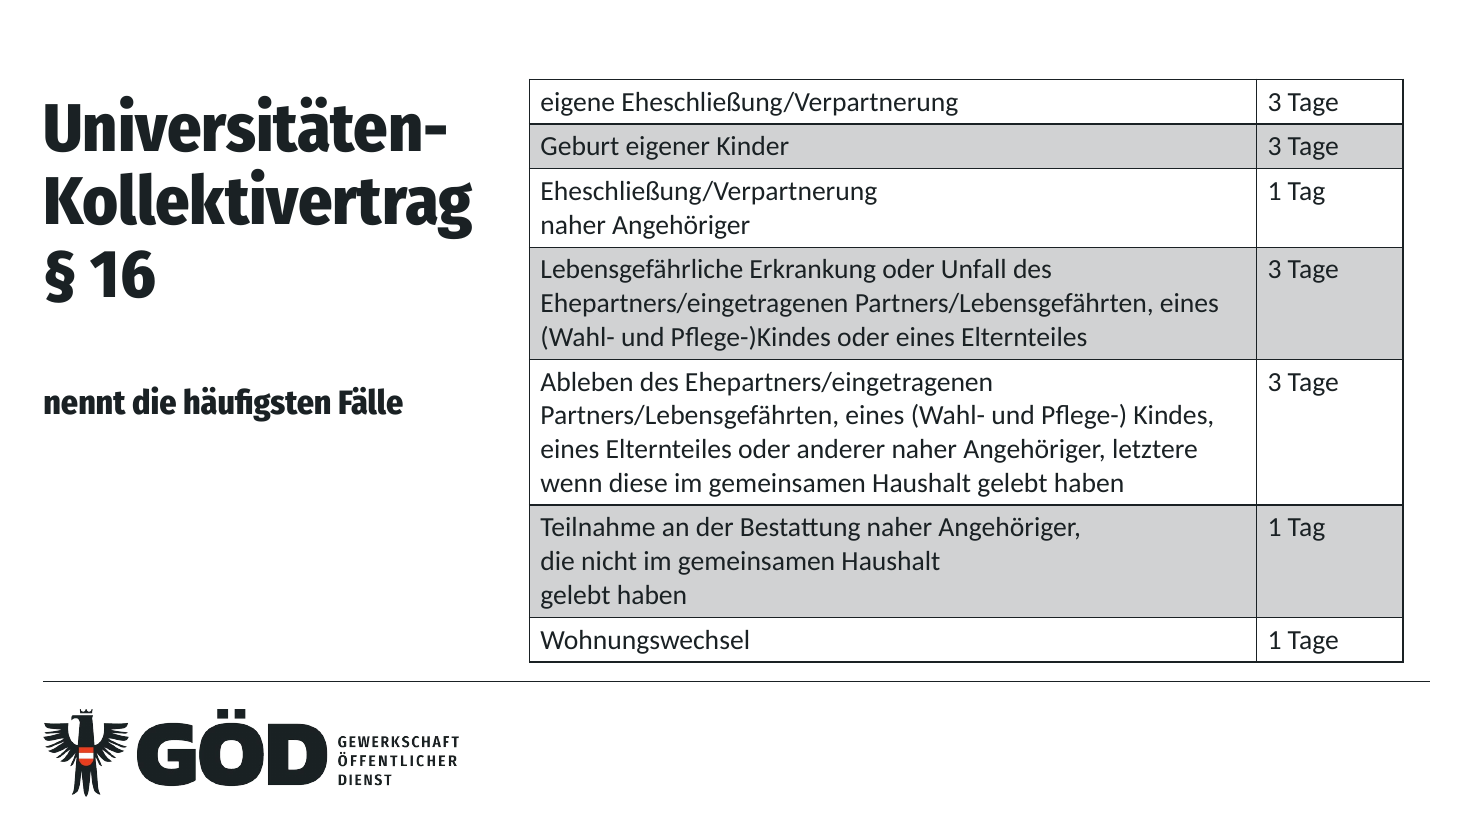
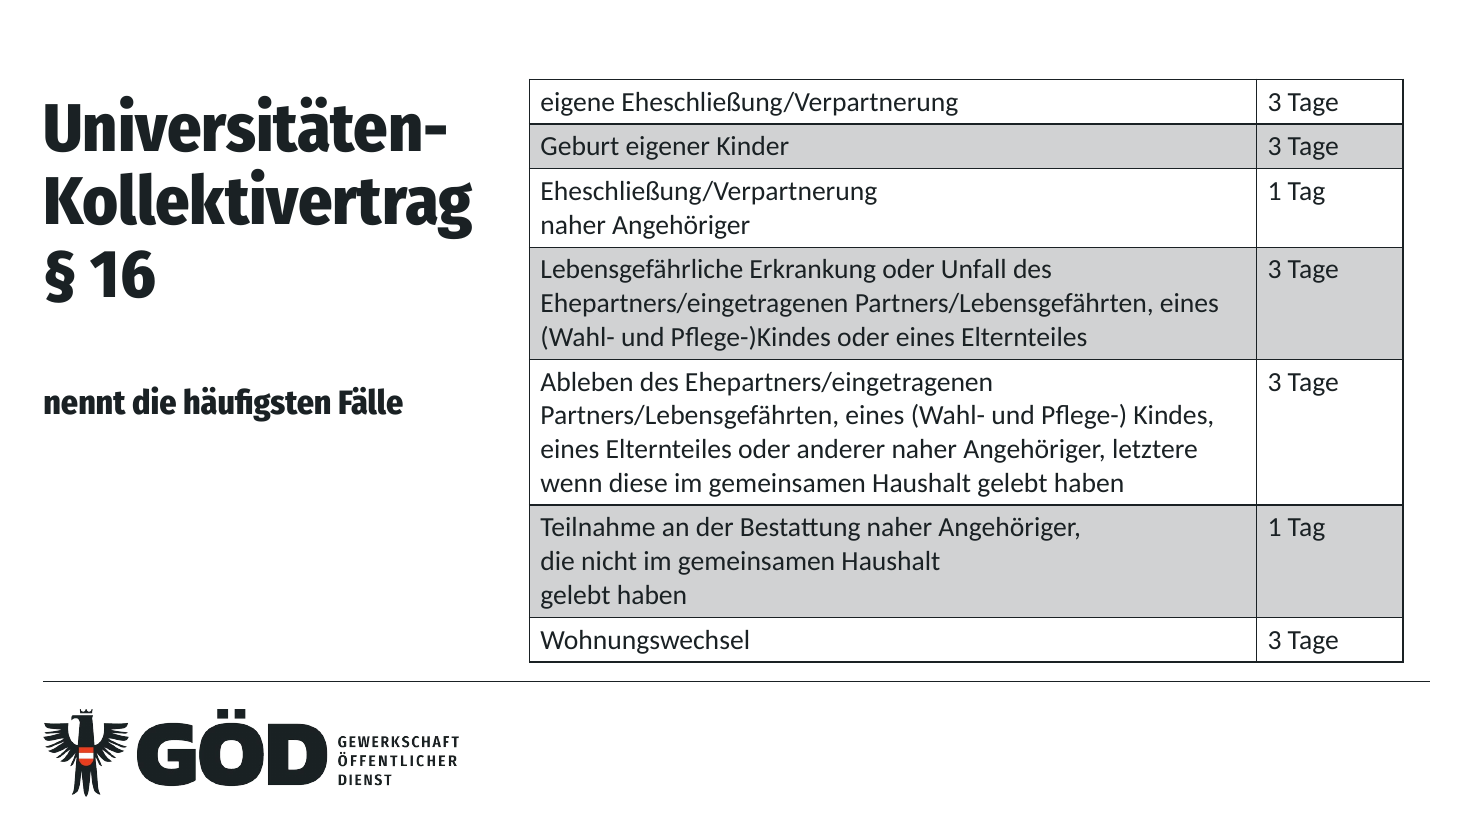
Wohnungswechsel 1: 1 -> 3 (1275, 640)
